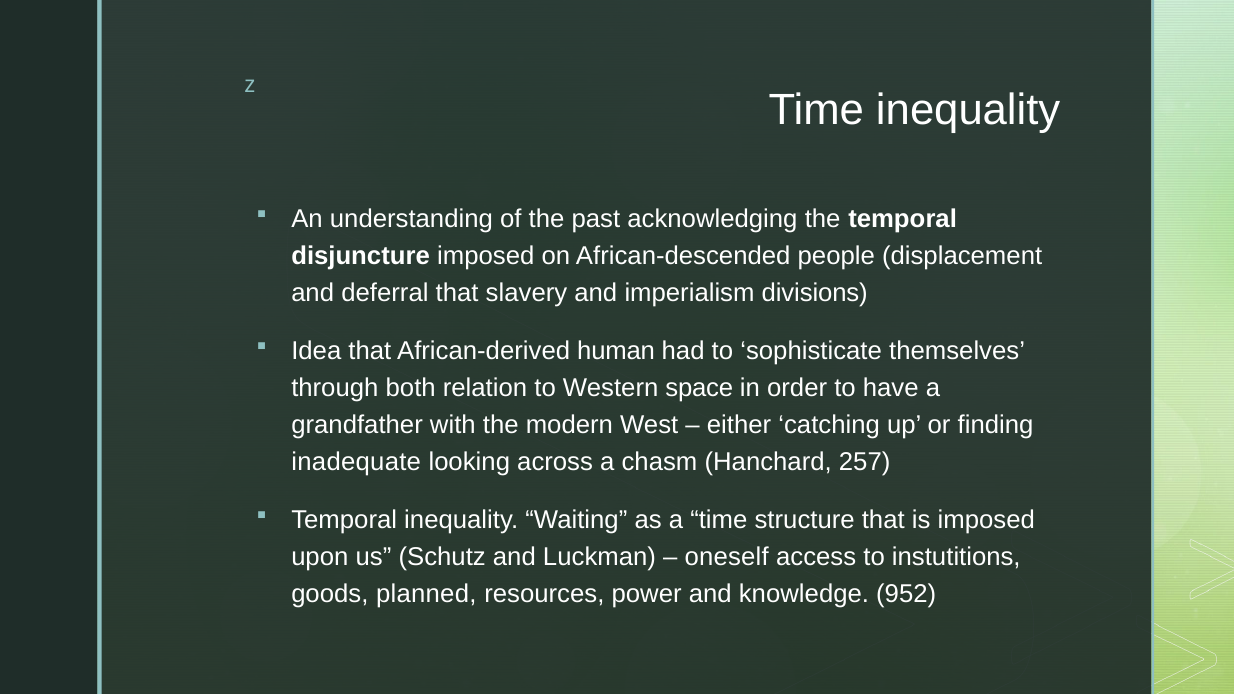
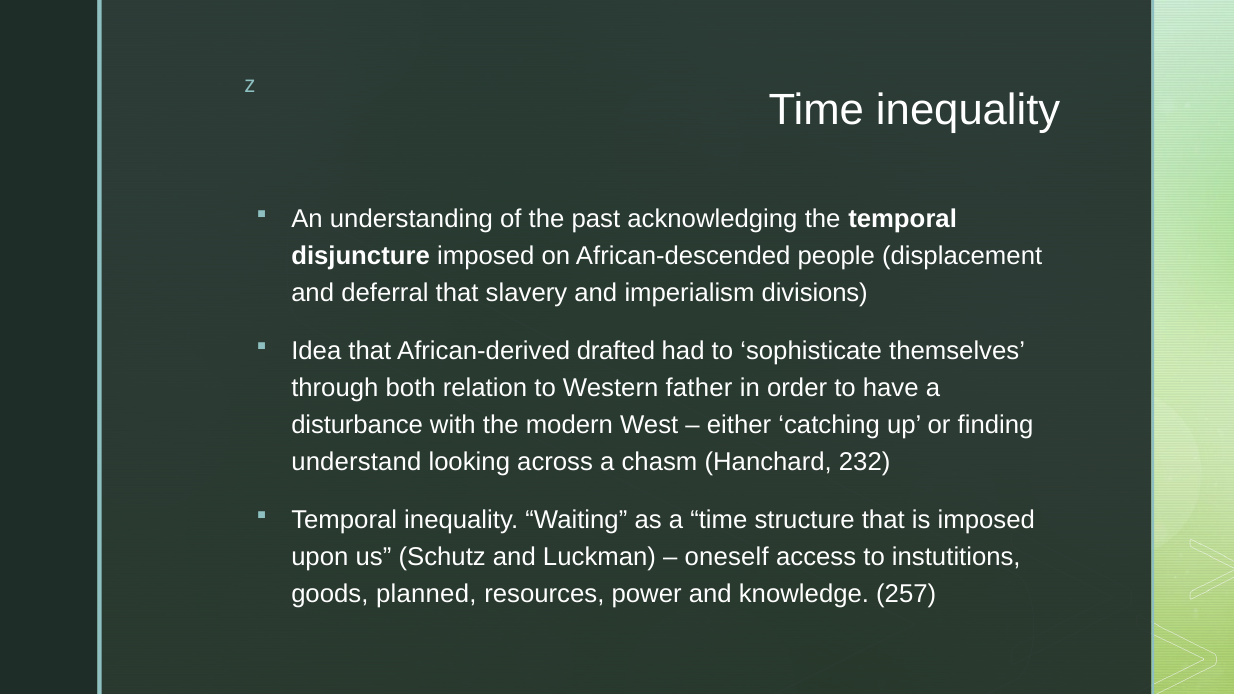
human: human -> drafted (616, 351)
space: space -> father (699, 388)
grandfather: grandfather -> disturbance (357, 425)
inadequate: inadequate -> understand (356, 462)
257: 257 -> 232 (865, 462)
952: 952 -> 257 (906, 594)
